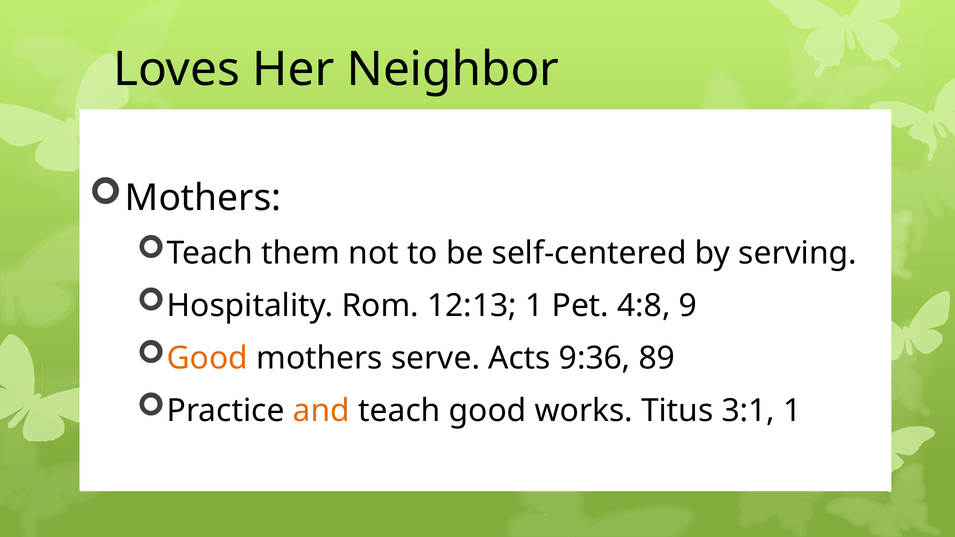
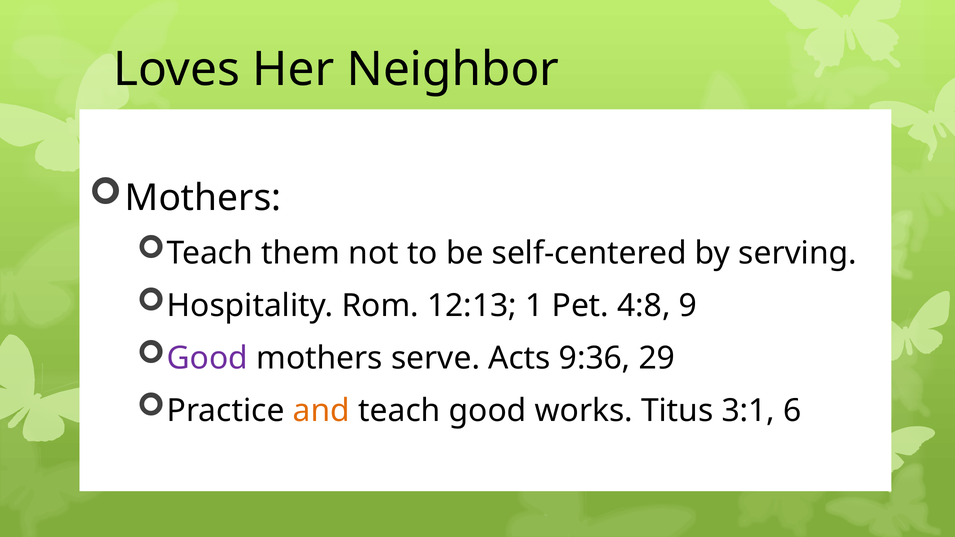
Good colour: orange -> purple (207, 358)
89: 89 -> 29 (657, 358)
3:1 1: 1 -> 6 (792, 411)
